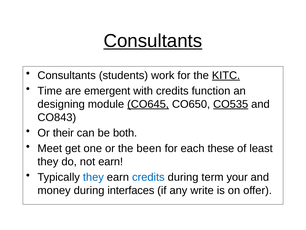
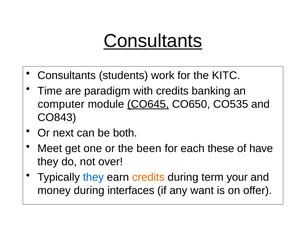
KITC underline: present -> none (226, 75)
emergent: emergent -> paradigm (107, 91)
function: function -> banking (211, 91)
designing: designing -> computer (61, 104)
CO535 underline: present -> none (231, 104)
their: their -> next (63, 133)
least: least -> have (261, 148)
not earn: earn -> over (111, 161)
credits colour: blue -> orange (148, 177)
write: write -> want (202, 190)
